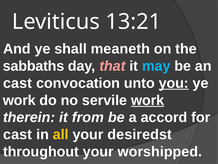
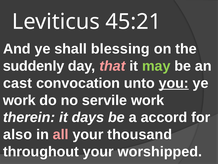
13:21: 13:21 -> 45:21 (133, 22)
meaneth: meaneth -> blessing (120, 49)
sabbaths: sabbaths -> suddenly (34, 66)
may colour: light blue -> light green (156, 66)
work underline: present -> none (148, 100)
from: from -> days (88, 117)
cast: cast -> also (18, 134)
all colour: yellow -> pink (61, 134)
desiredst: desiredst -> thousand (140, 134)
